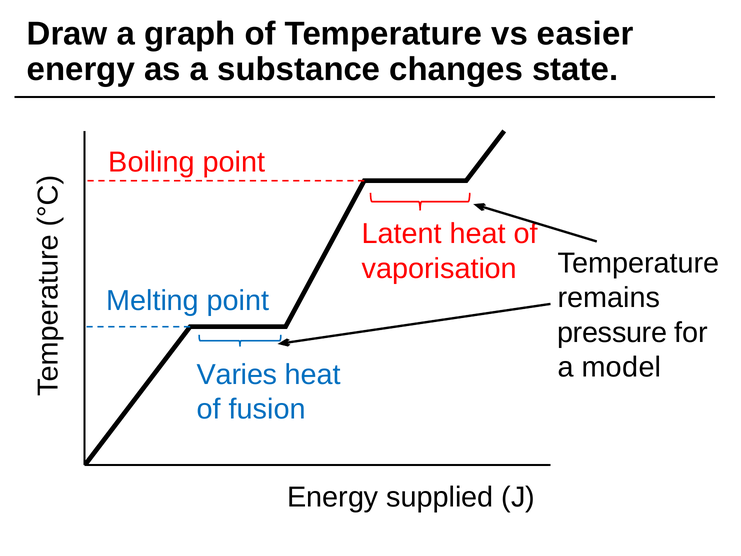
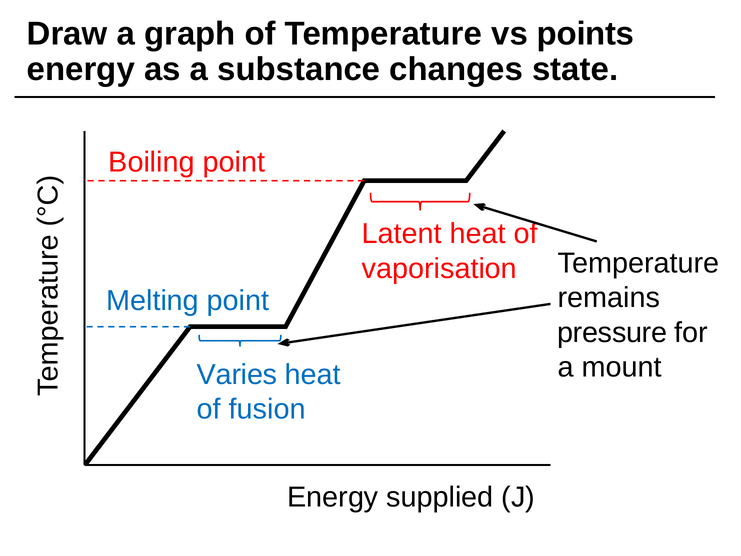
easier: easier -> points (586, 34)
model: model -> mount (622, 367)
